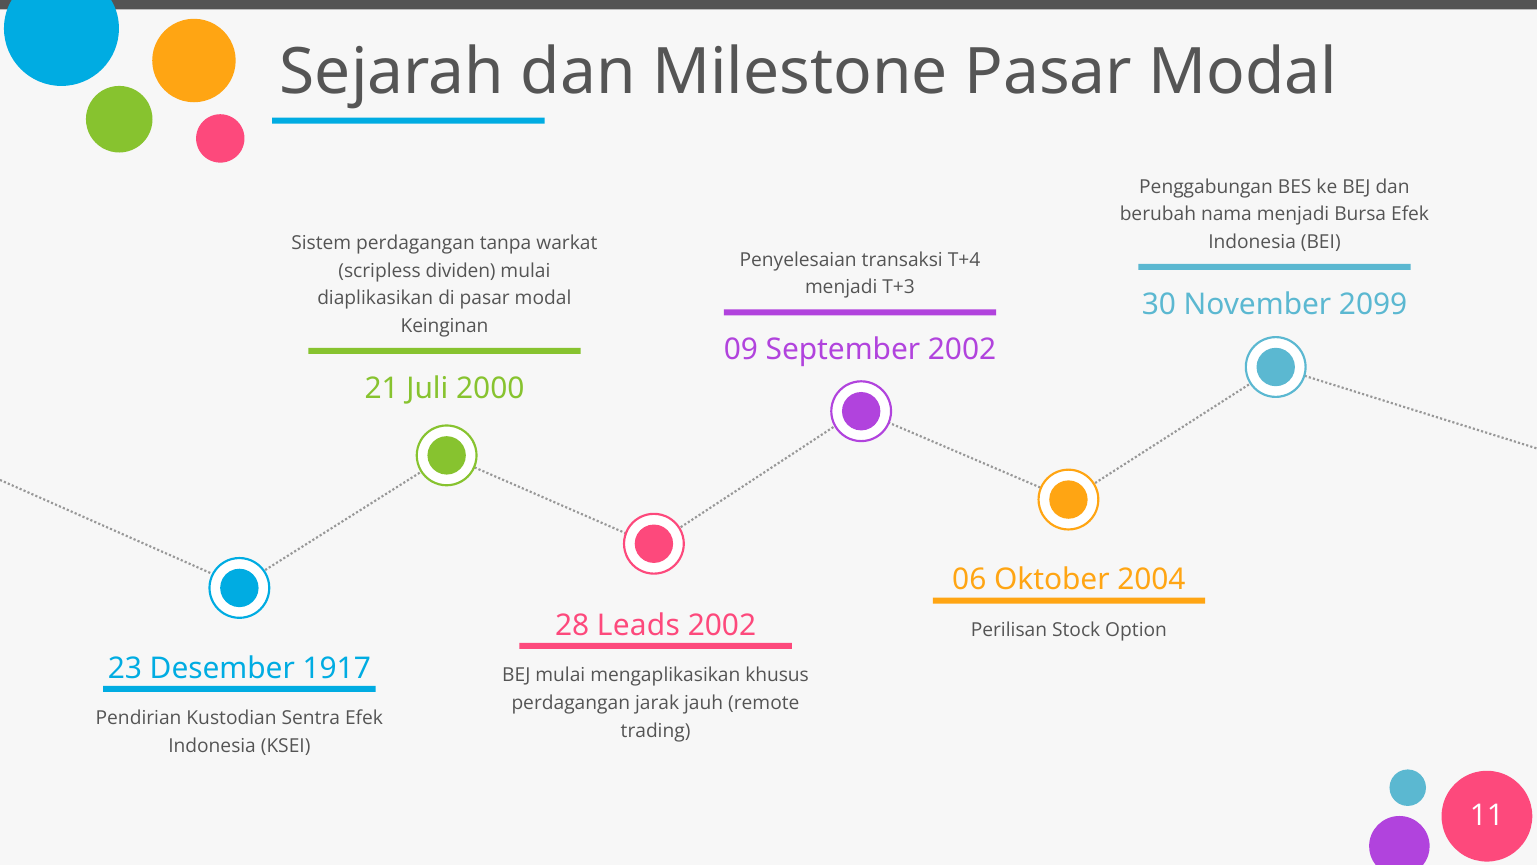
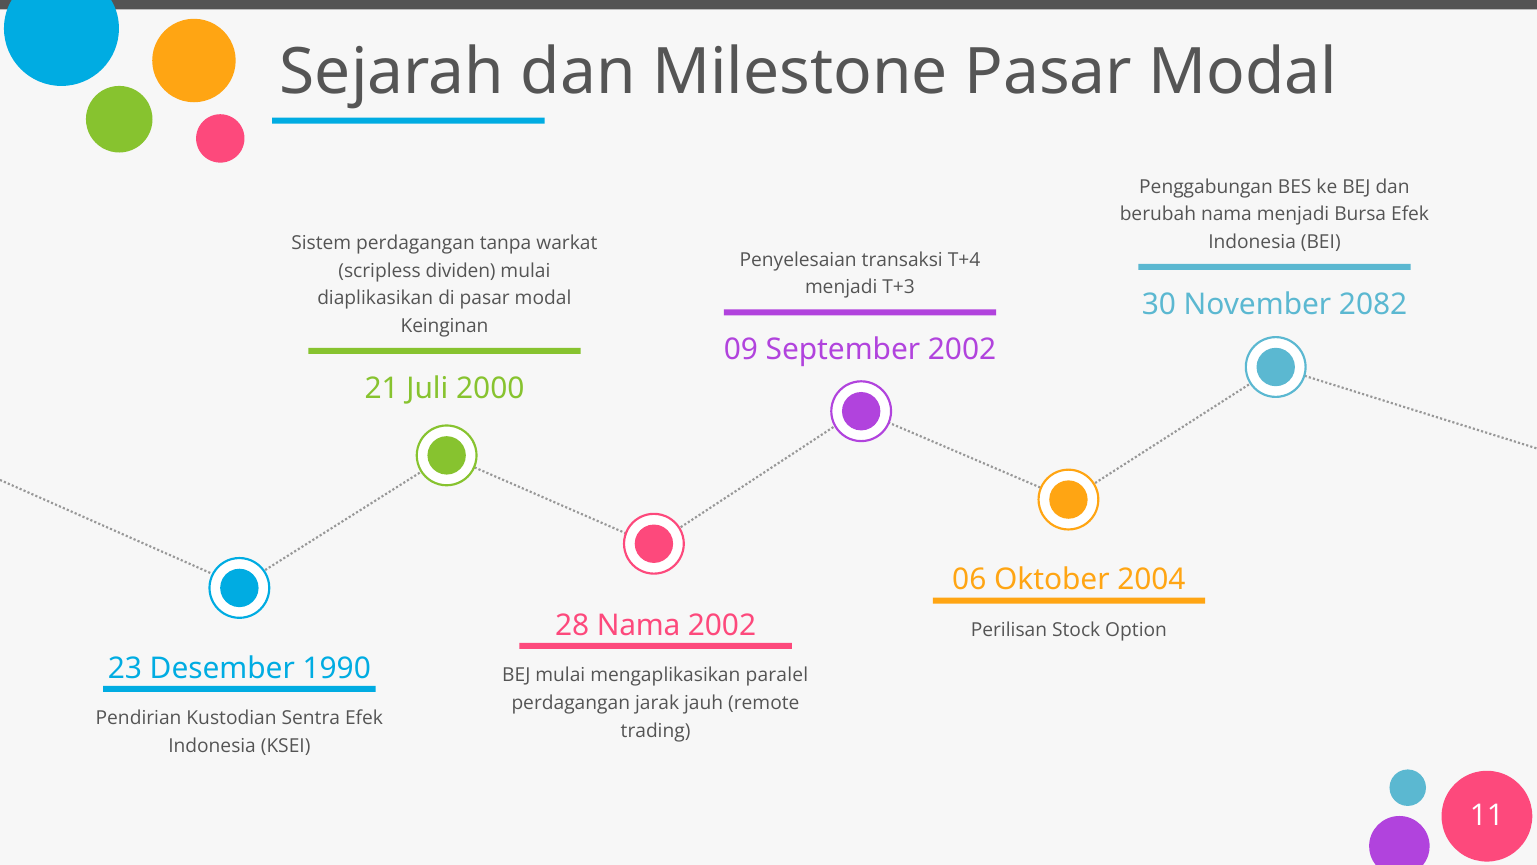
2099: 2099 -> 2082 (1373, 304)
28 Leads: Leads -> Nama (639, 625)
1917: 1917 -> 1990 (337, 668)
khusus: khusus -> paralel (777, 675)
